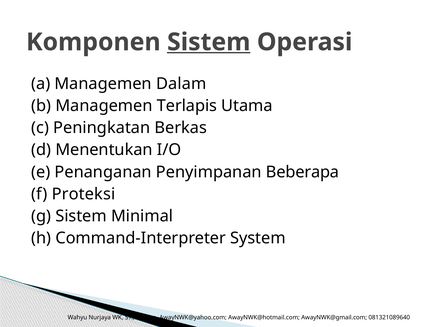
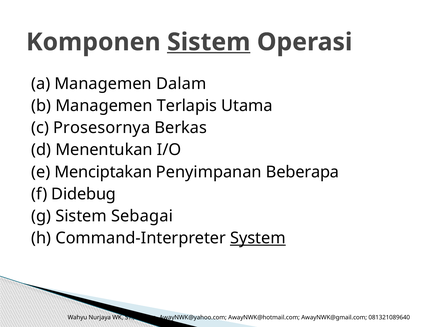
Peningkatan: Peningkatan -> Prosesornya (102, 128)
Penanganan: Penanganan -> Menciptakan (103, 172)
Proteksi: Proteksi -> Didebug (84, 194)
Minimal: Minimal -> Sebagai (142, 216)
System underline: none -> present (258, 238)
